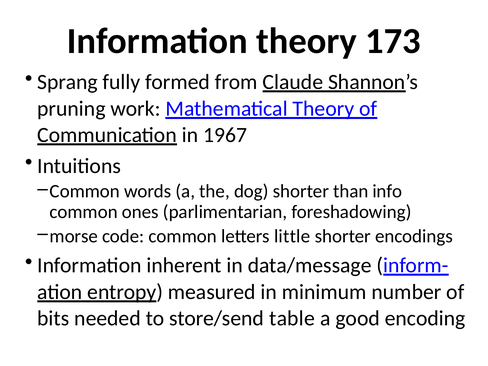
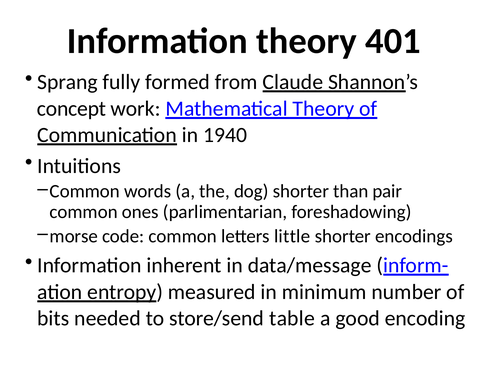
173: 173 -> 401 (393, 41)
pruning: pruning -> concept (72, 109)
1967: 1967 -> 1940 (225, 135)
info: info -> pair (387, 191)
